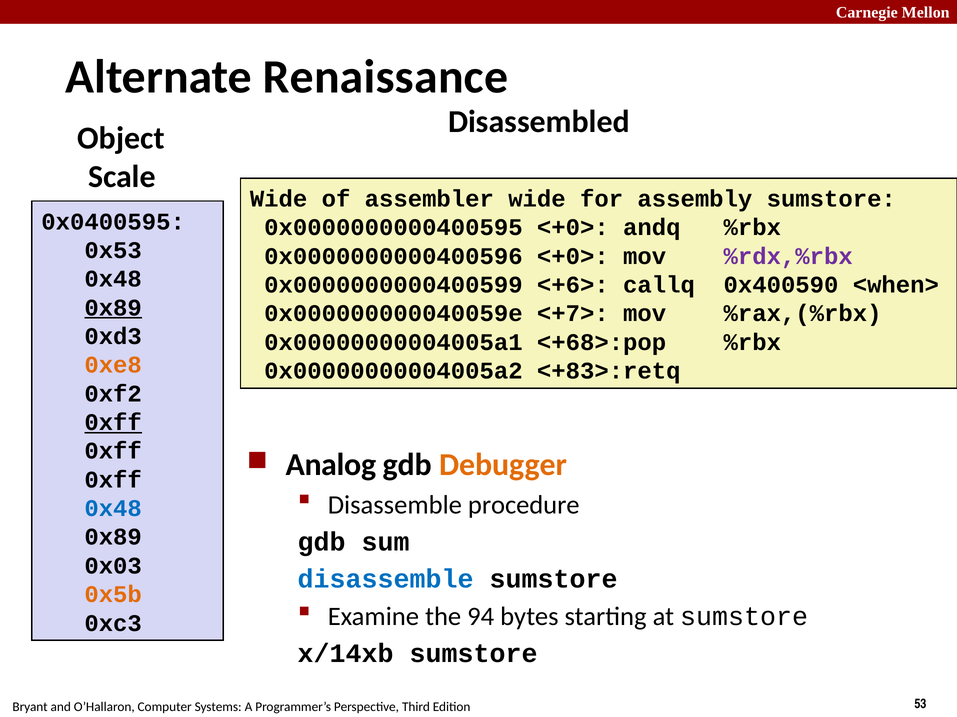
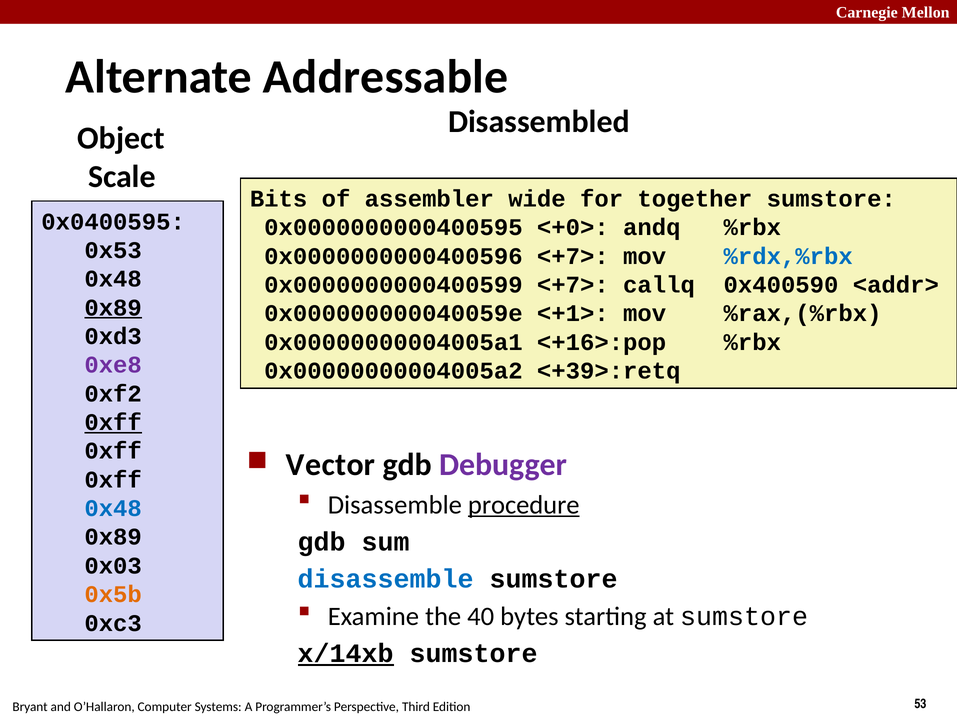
Renaissance: Renaissance -> Addressable (386, 77)
Wide: Wide -> Bits (279, 199)
assembly: assembly -> together (695, 199)
0x0000000000400596 <+0>: <+0> -> <+7> (573, 256)
%rdx,%rbx colour: purple -> blue (788, 256)
0x0000000000400599 <+6>: <+6> -> <+7> (573, 285)
<when>: <when> -> <addr> (896, 285)
<+7>: <+7> -> <+1> (573, 314)
<+68>:pop: <+68>:pop -> <+16>:pop (602, 343)
0xe8 colour: orange -> purple (113, 365)
<+83>:retq: <+83>:retq -> <+39>:retq (609, 371)
Analog: Analog -> Vector (331, 465)
Debugger colour: orange -> purple (503, 465)
procedure underline: none -> present (524, 505)
94: 94 -> 40 (481, 617)
x/14xb underline: none -> present (346, 654)
